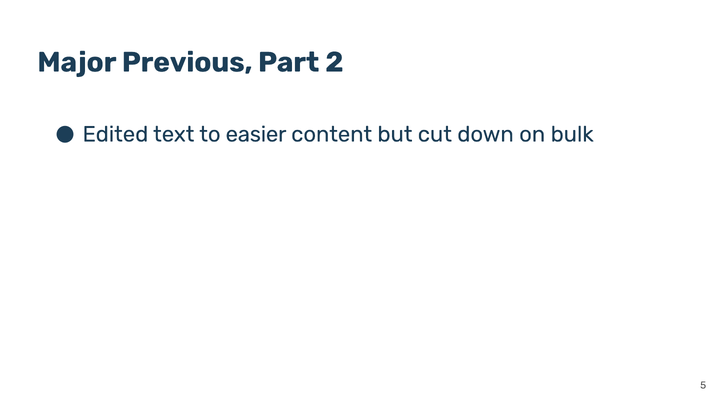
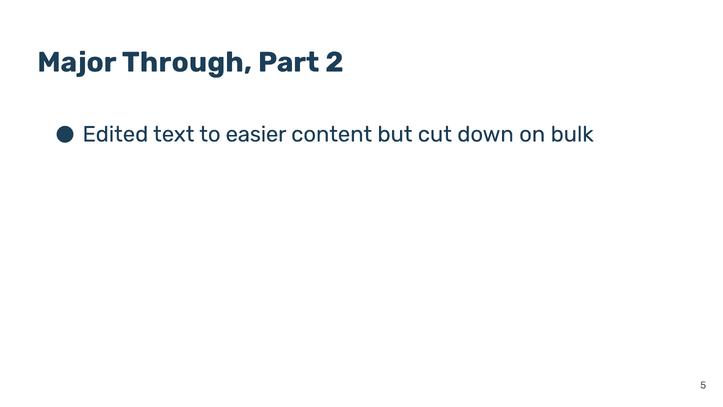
Previous: Previous -> Through (187, 62)
